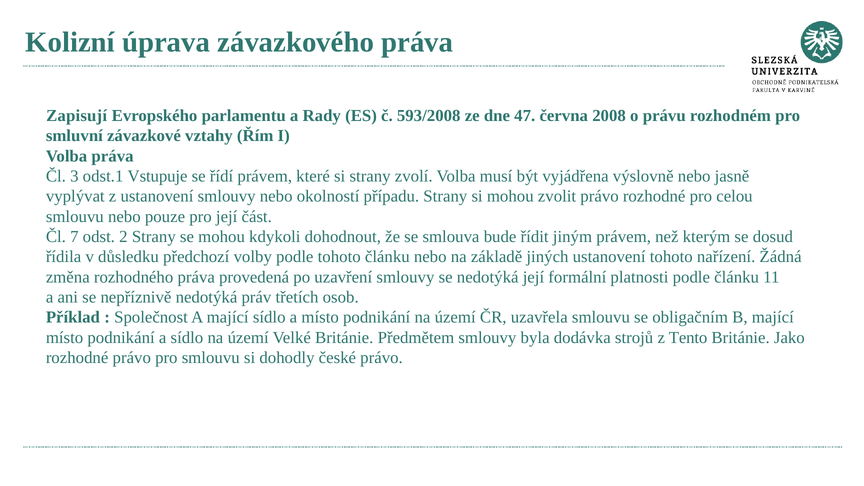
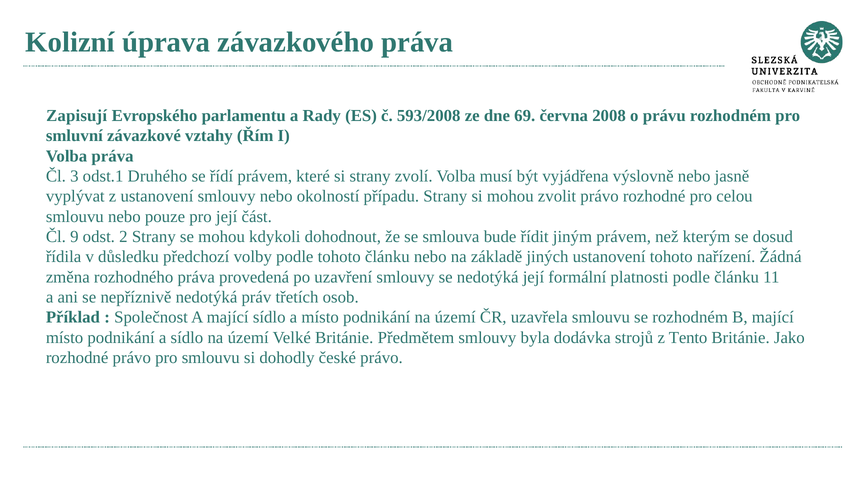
47: 47 -> 69 (525, 116)
Vstupuje: Vstupuje -> Druhého (157, 176)
7: 7 -> 9 (74, 237)
se obligačním: obligačním -> rozhodném (690, 317)
